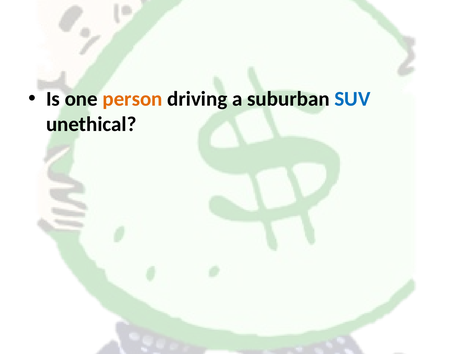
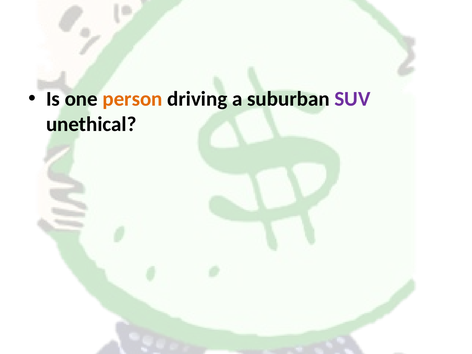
SUV colour: blue -> purple (352, 99)
